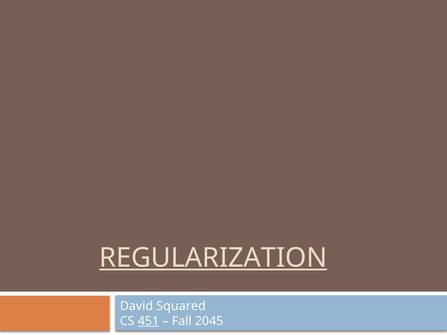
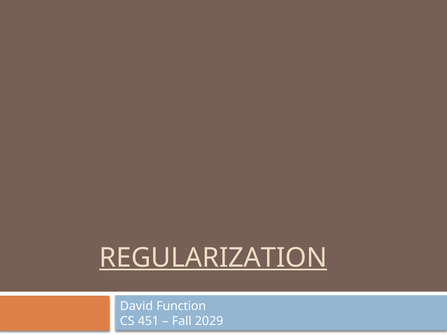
Squared: Squared -> Function (181, 306)
451 underline: present -> none (148, 321)
2045: 2045 -> 2029 (209, 321)
